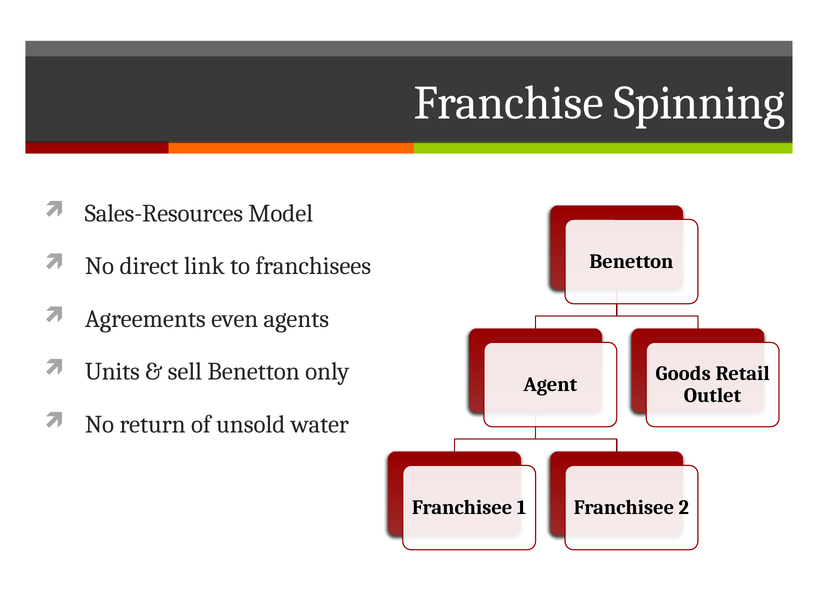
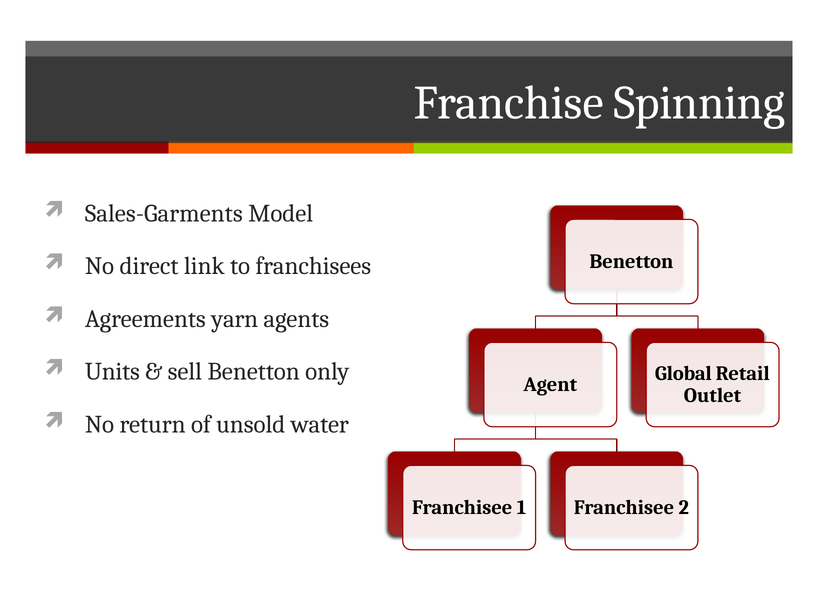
Sales-Resources: Sales-Resources -> Sales-Garments (164, 213)
even: even -> yarn (235, 319)
Goods: Goods -> Global (683, 373)
